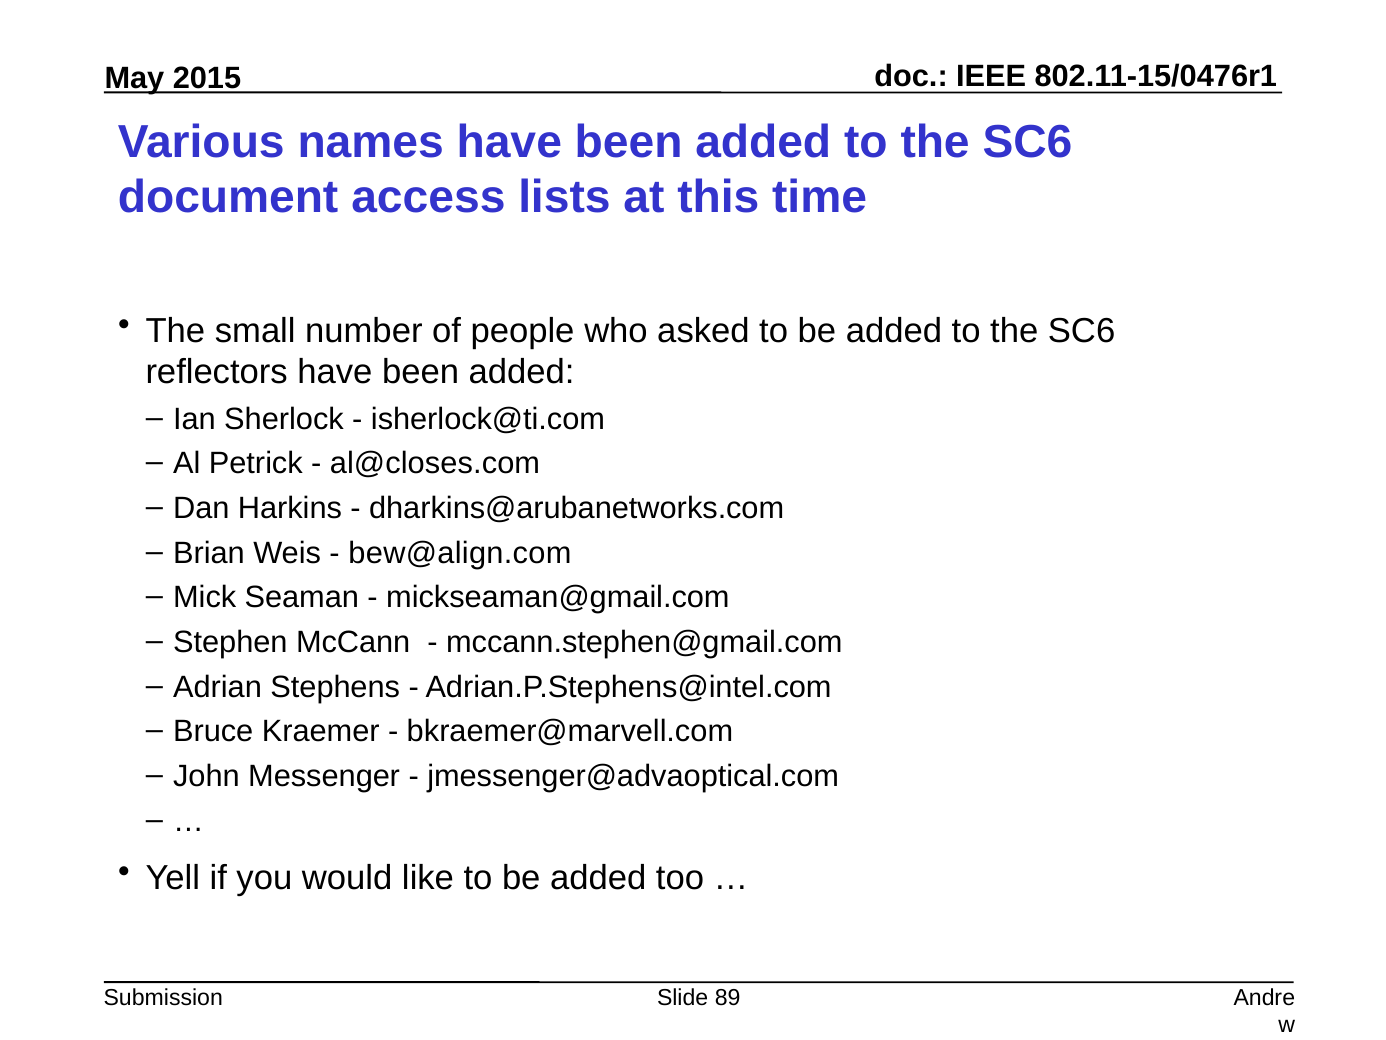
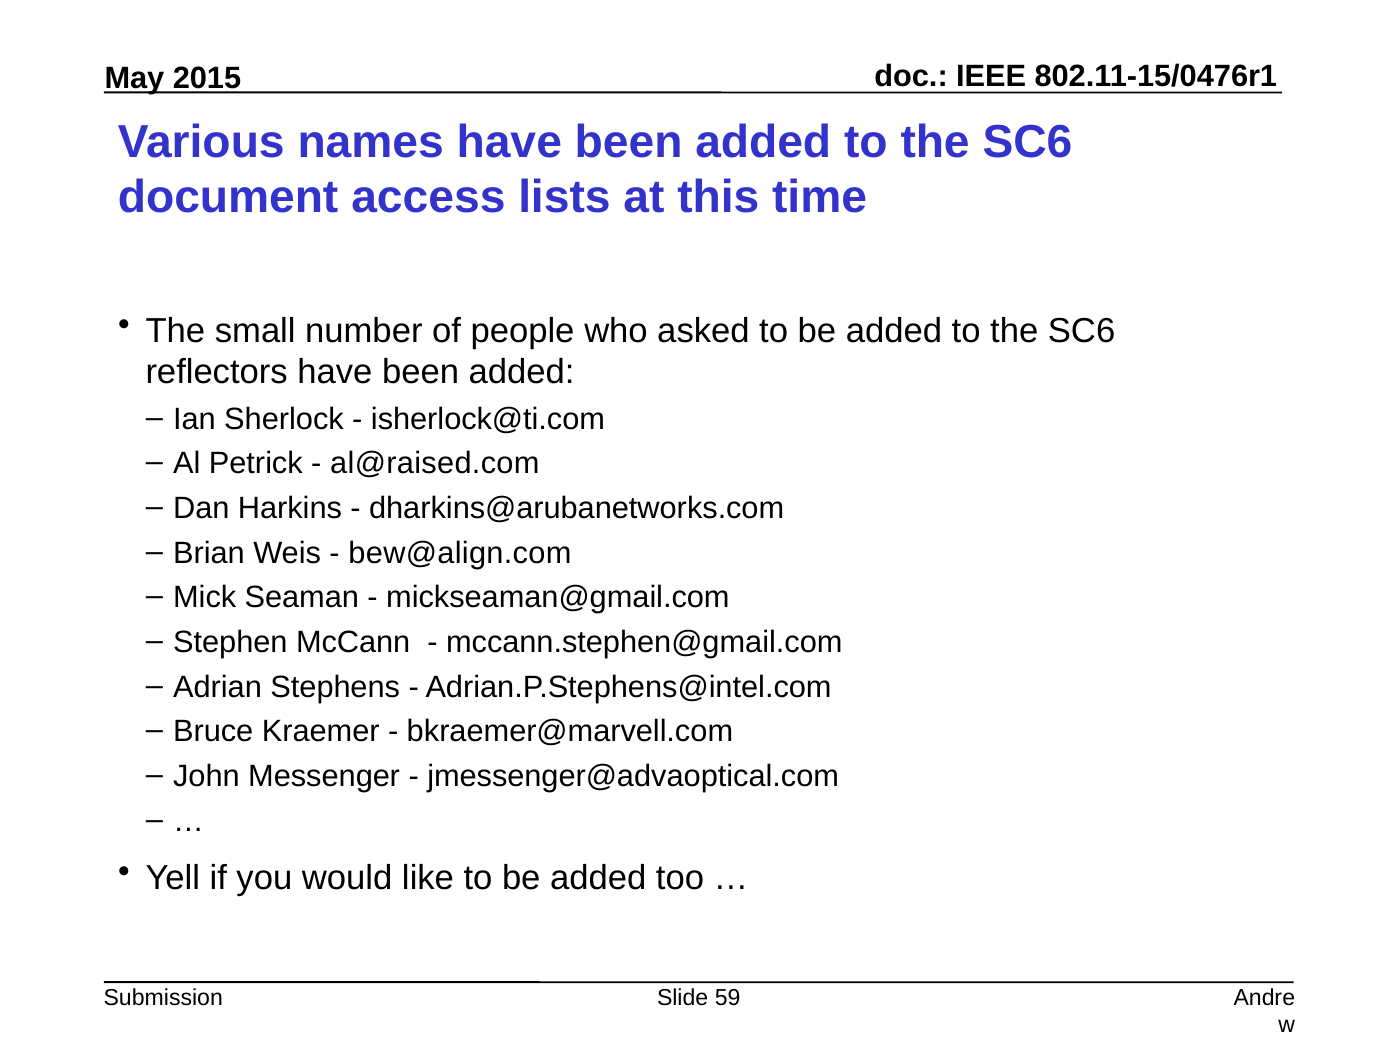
al@closes.com: al@closes.com -> al@raised.com (435, 463)
89: 89 -> 59 (728, 997)
